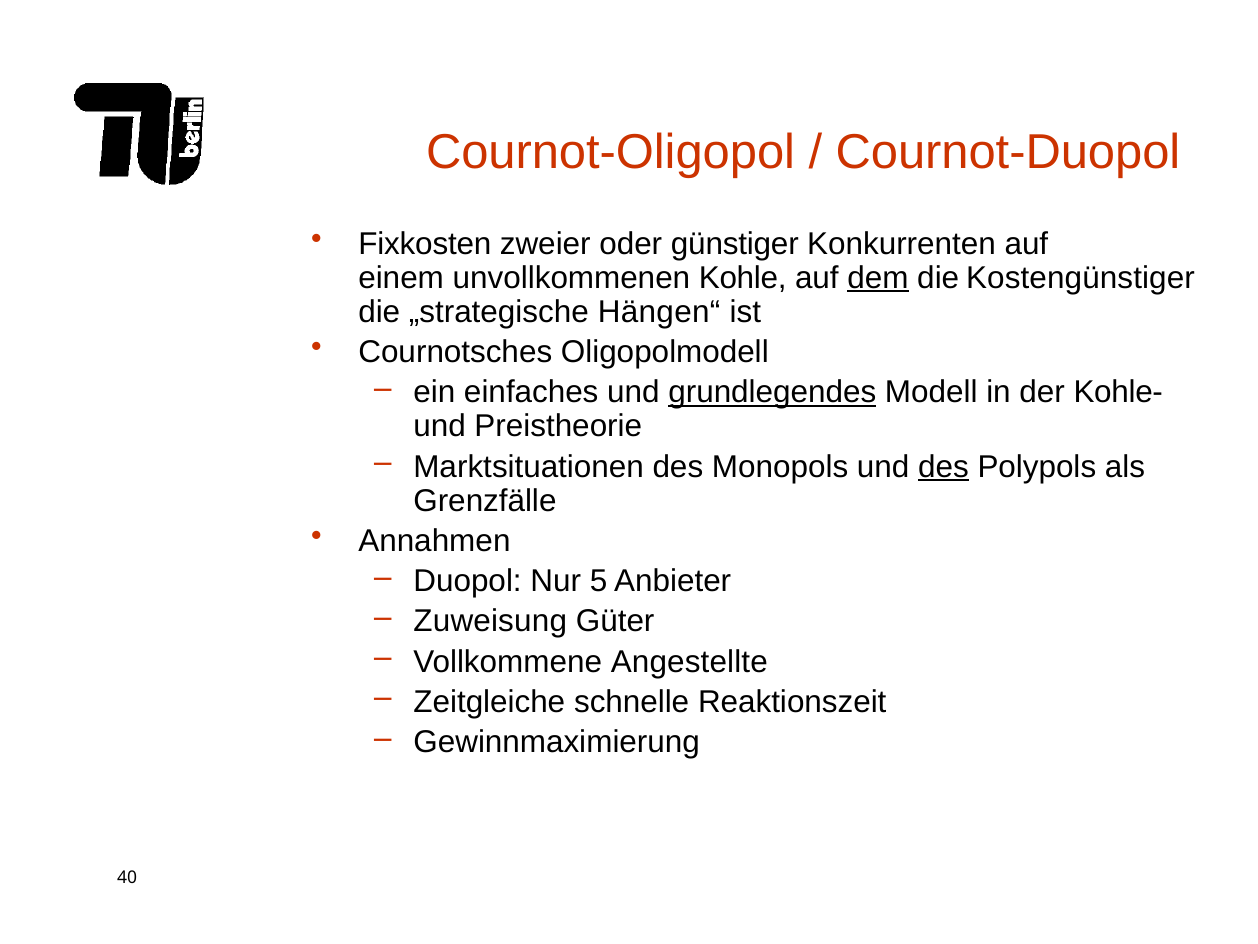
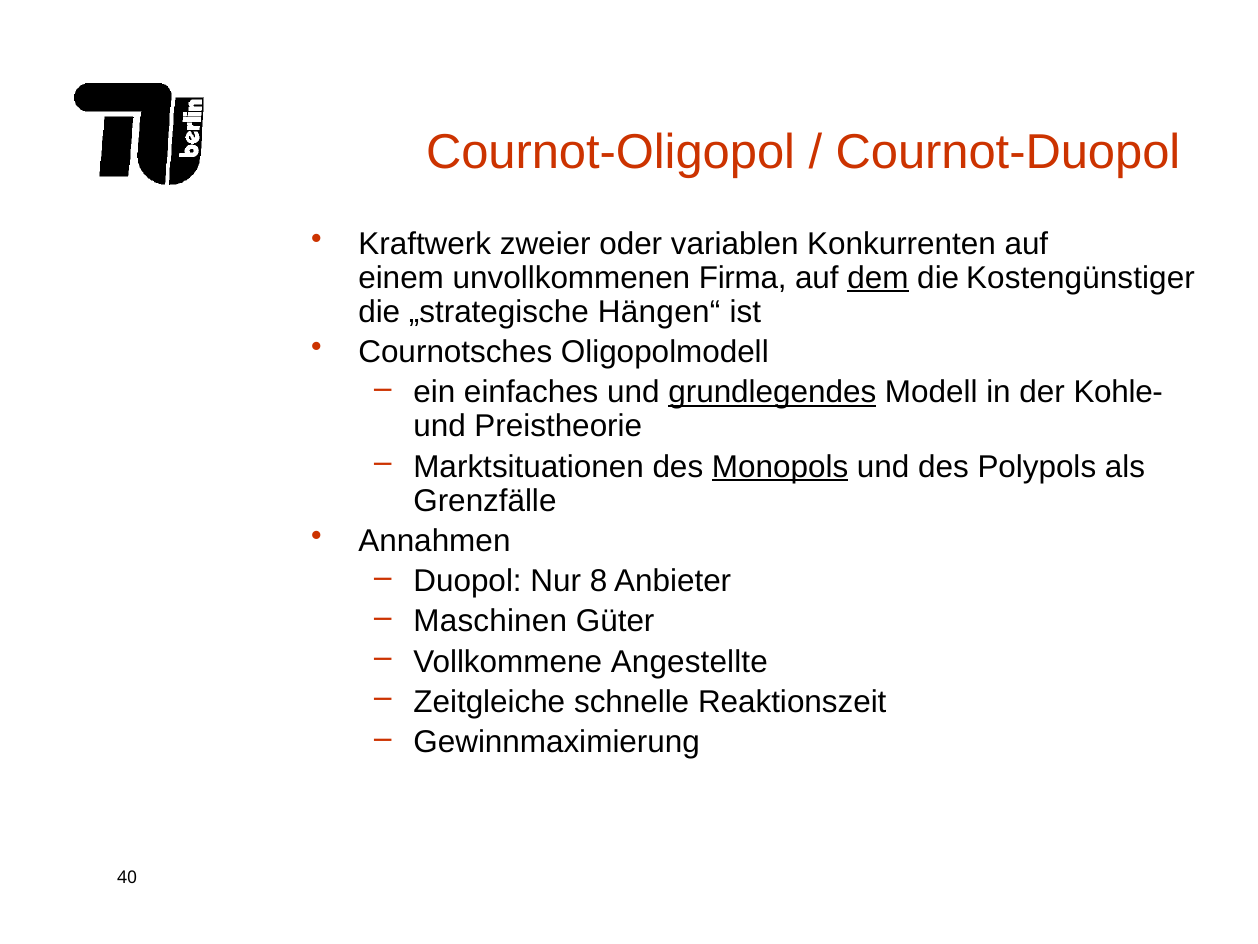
Fixkosten: Fixkosten -> Kraftwerk (425, 244)
günstiger: günstiger -> variablen (735, 244)
Kohle: Kohle -> Firma (743, 278)
Monopols underline: none -> present (780, 466)
des underline: present -> none (943, 466)
5: 5 -> 8 (599, 581)
Zuweisung: Zuweisung -> Maschinen (490, 621)
